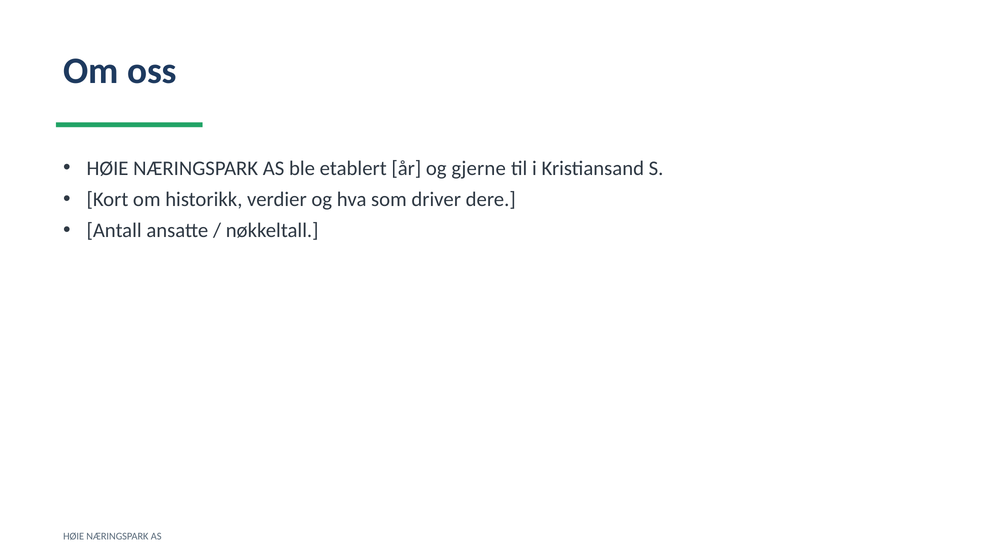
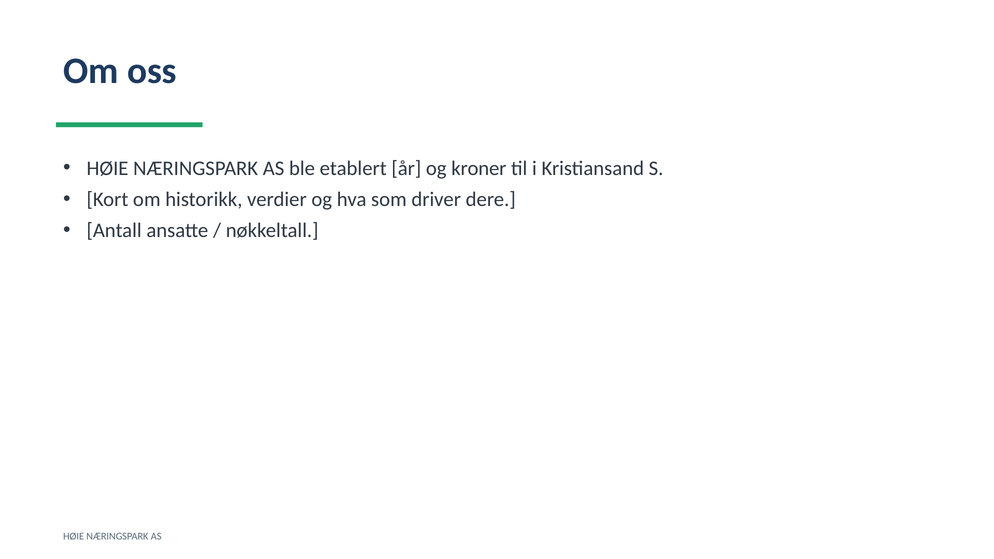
gjerne: gjerne -> kroner (479, 168)
